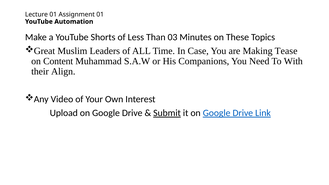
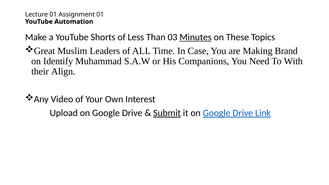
Minutes underline: none -> present (196, 37)
Tease: Tease -> Brand (286, 51)
Content: Content -> Identify (58, 61)
